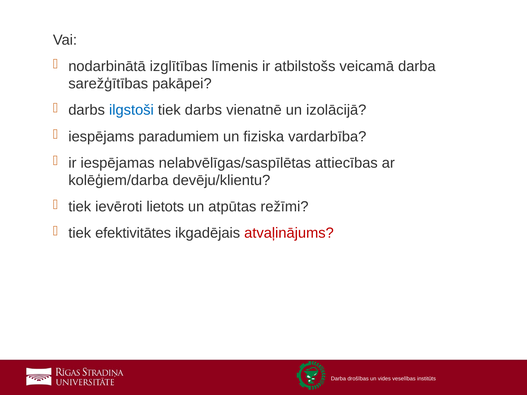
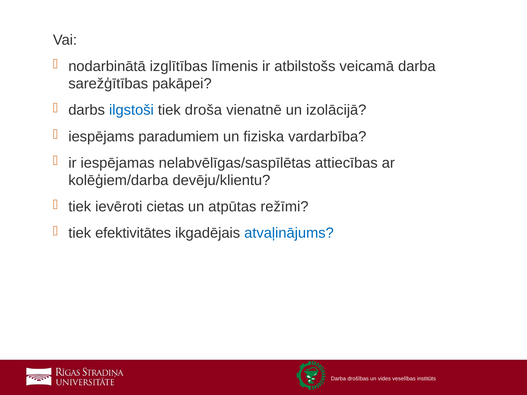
tiek darbs: darbs -> droša (203, 110)
lietots: lietots -> cietas (165, 207)
atvaļinājums colour: red -> blue (289, 233)
